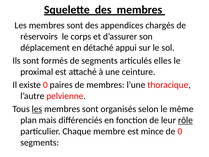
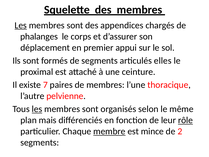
Les underline: none -> present (21, 25)
réservoirs: réservoirs -> phalanges (39, 36)
détaché: détaché -> premier (98, 48)
existe 0: 0 -> 7 (45, 85)
membre underline: none -> present (109, 131)
de 0: 0 -> 2 (180, 131)
